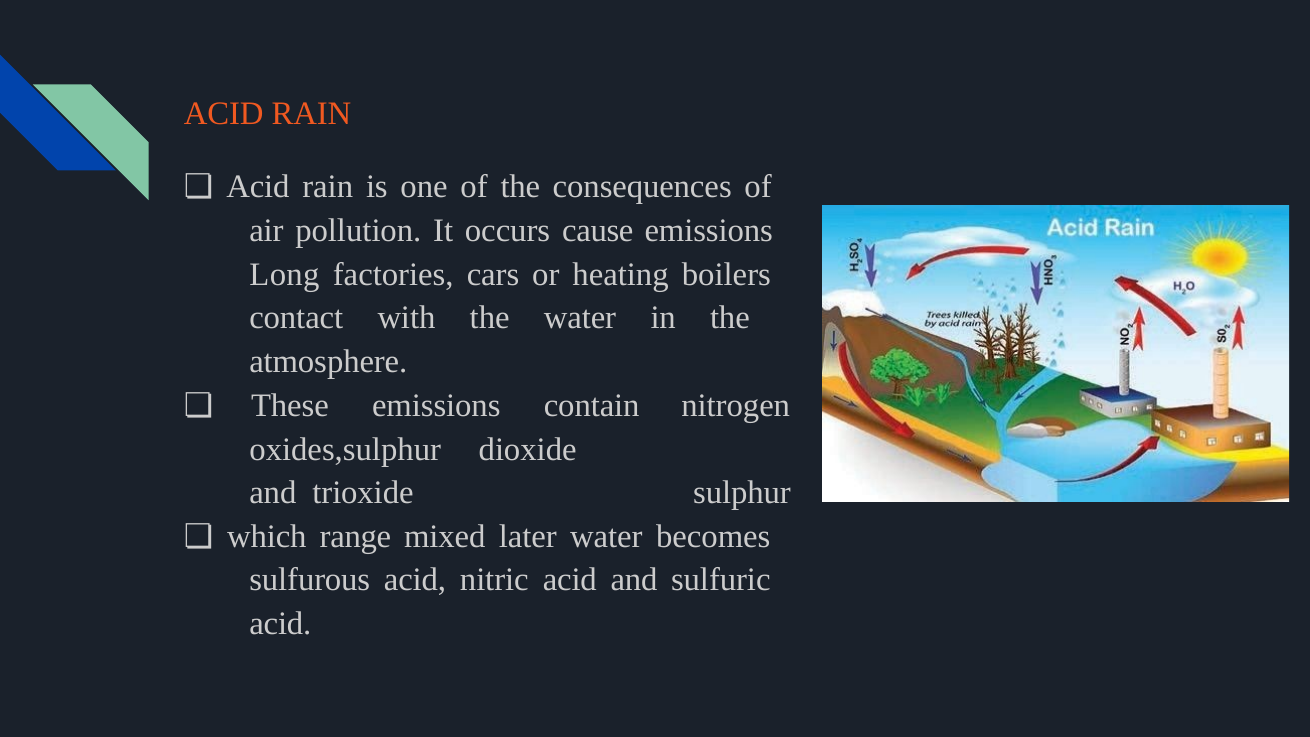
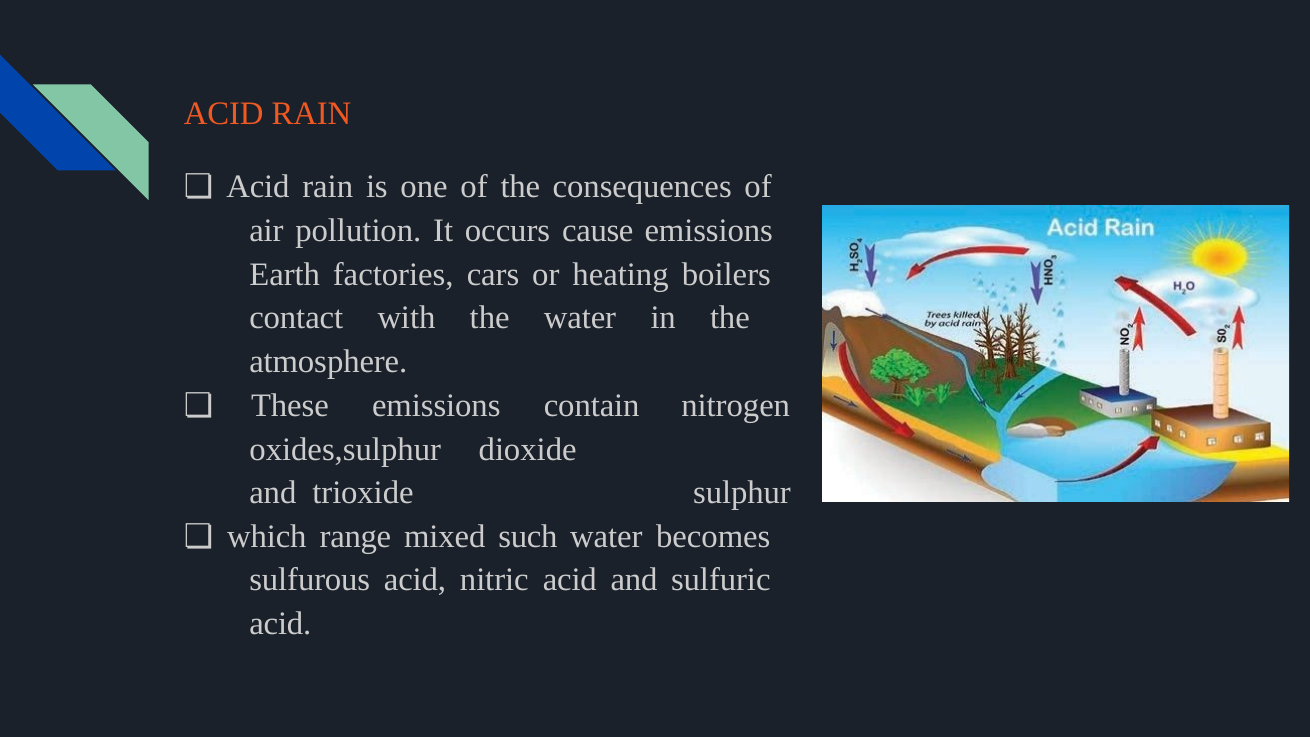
Long: Long -> Earth (285, 274)
later: later -> such (528, 536)
